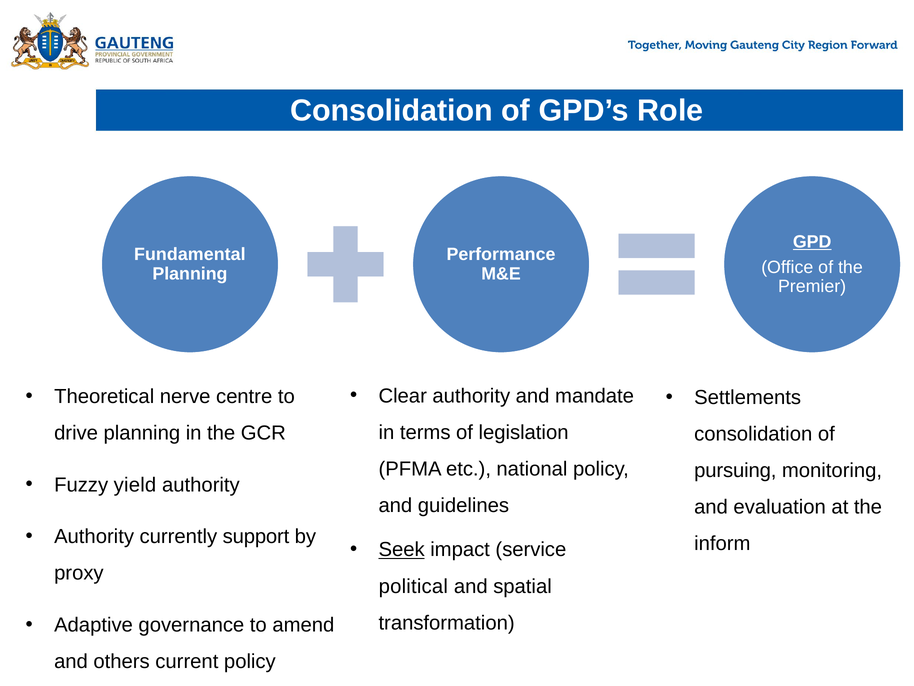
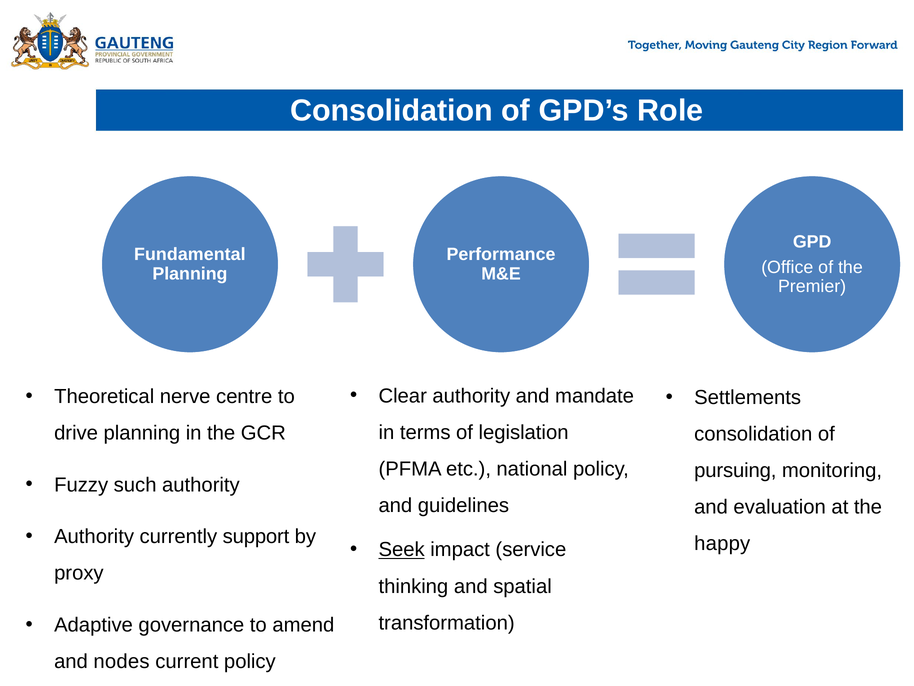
GPD underline: present -> none (812, 242)
yield: yield -> such (135, 485)
inform: inform -> happy (722, 543)
political: political -> thinking (413, 586)
others: others -> nodes (121, 661)
